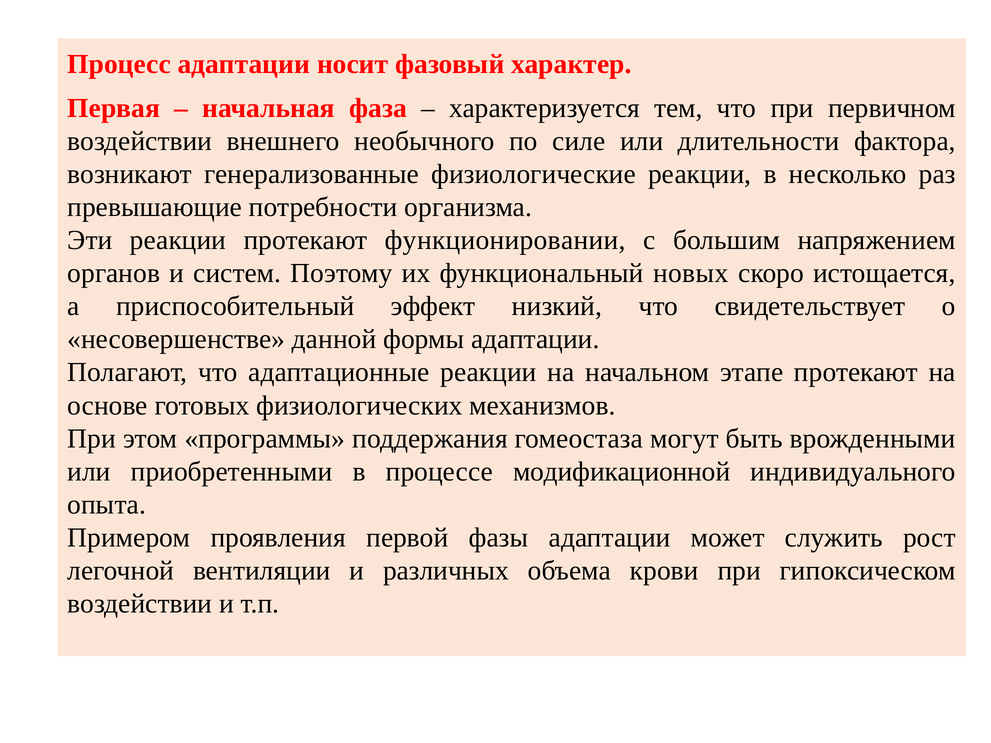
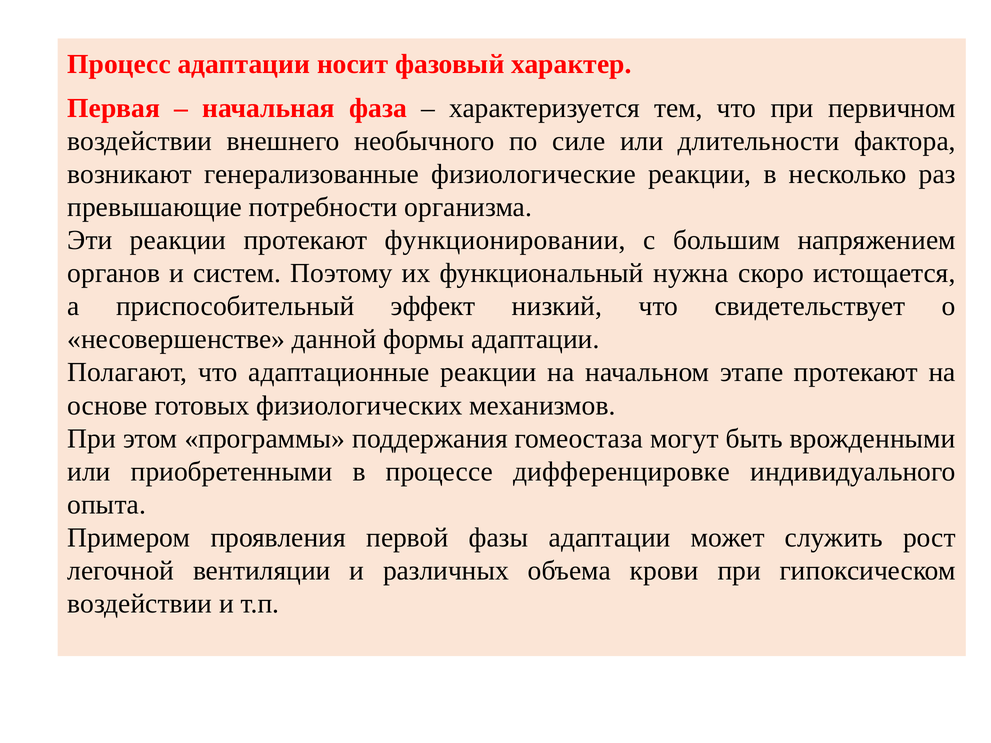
новых: новых -> нужна (691, 273)
модификационной: модификационной -> дифференцировке (621, 472)
